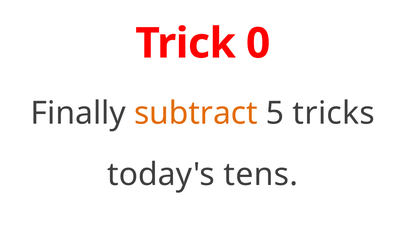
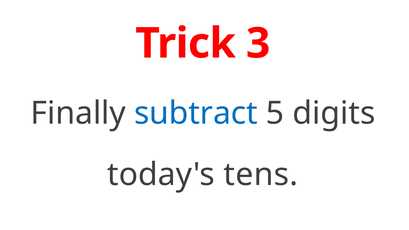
0: 0 -> 3 (258, 44)
subtract colour: orange -> blue (196, 113)
tricks: tricks -> digits (334, 113)
